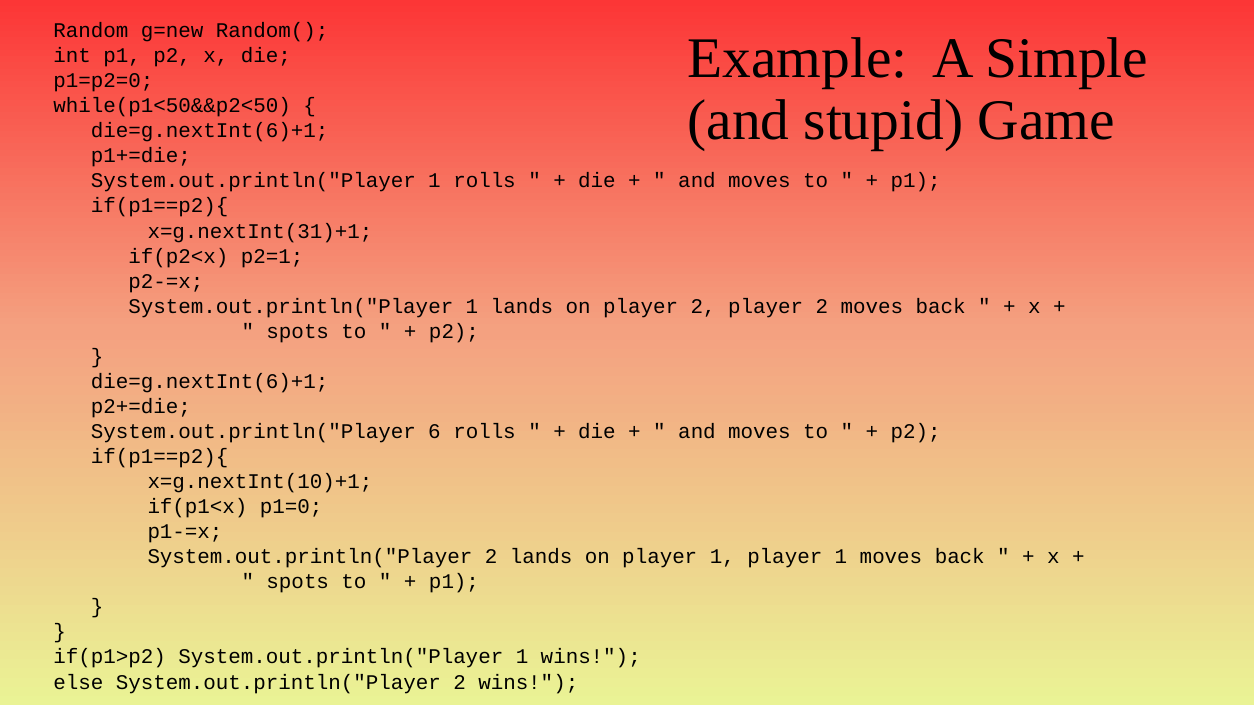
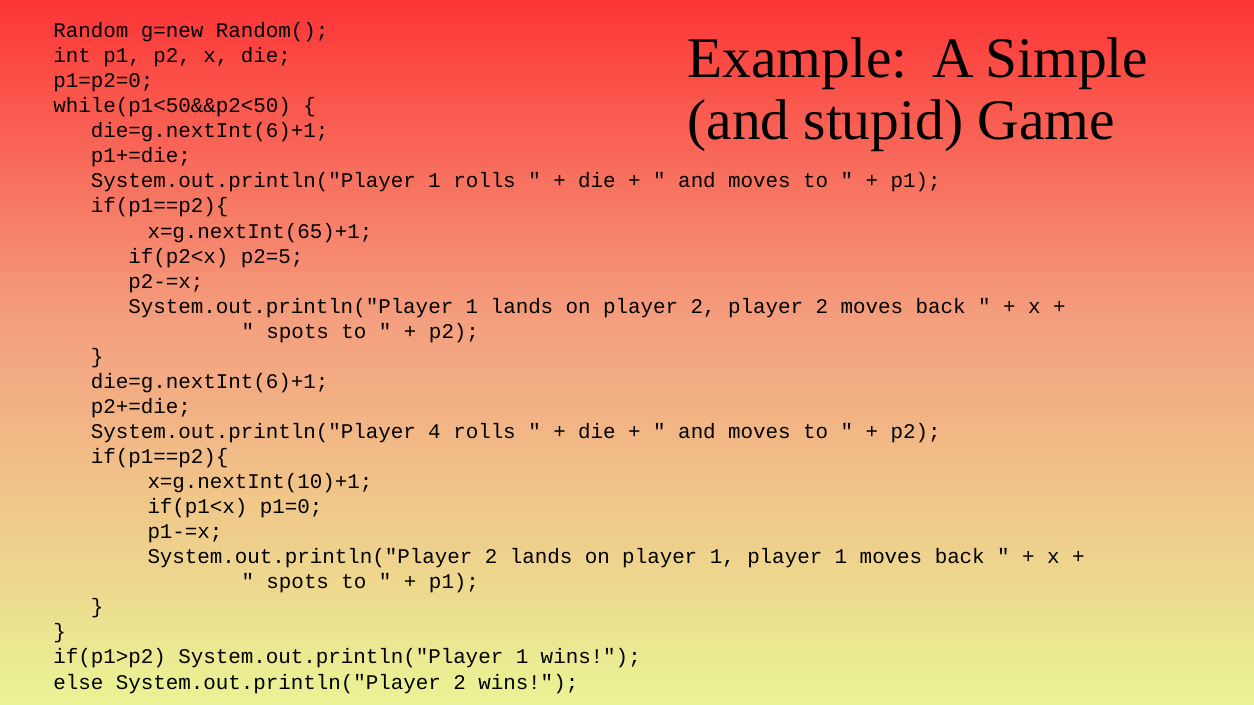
x=g.nextInt(31)+1: x=g.nextInt(31)+1 -> x=g.nextInt(65)+1 (260, 231)
p2=1: p2=1 -> p2=5 (272, 256)
6: 6 -> 4 (435, 432)
